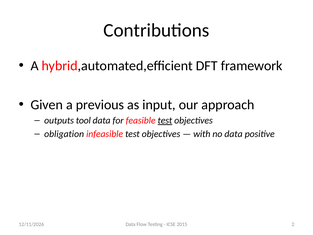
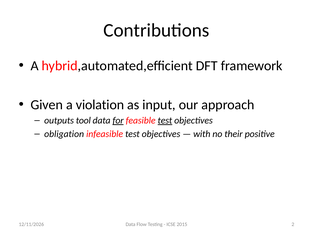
previous: previous -> violation (100, 105)
for underline: none -> present (118, 120)
no data: data -> their (234, 134)
